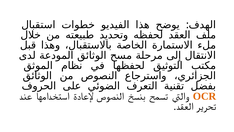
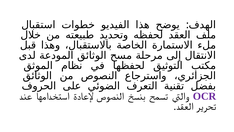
OCR colour: orange -> purple (205, 96)
